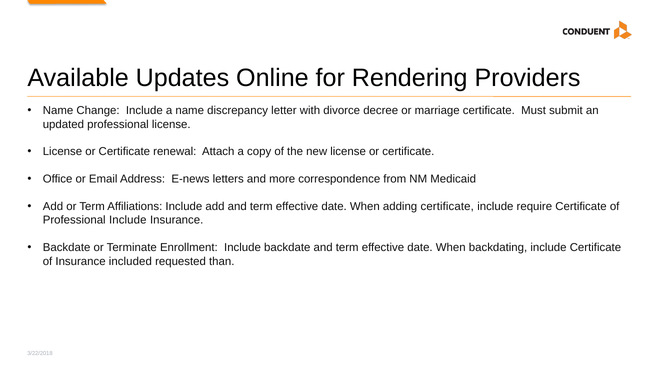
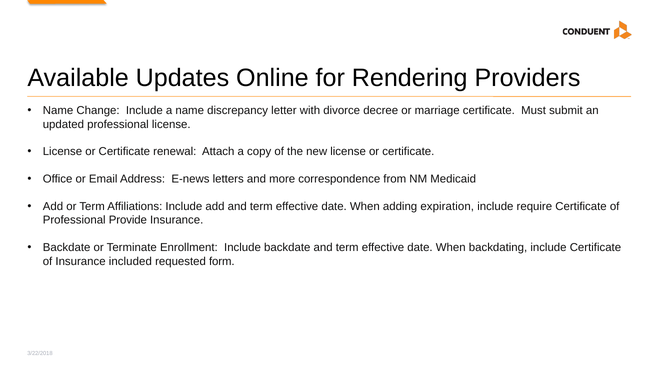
adding certificate: certificate -> expiration (447, 206)
Professional Include: Include -> Provide (128, 220)
than: than -> form (222, 261)
